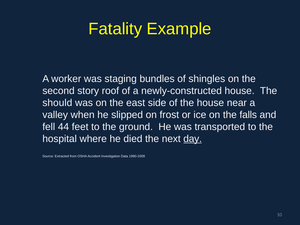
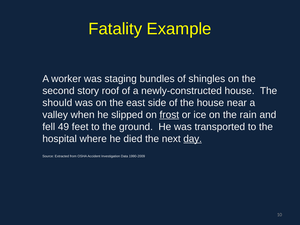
frost underline: none -> present (169, 115)
falls: falls -> rain (248, 115)
44: 44 -> 49 (63, 127)
